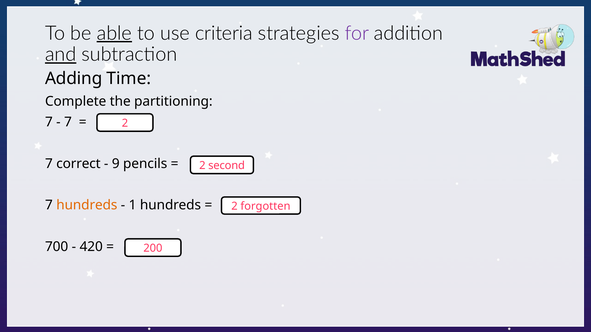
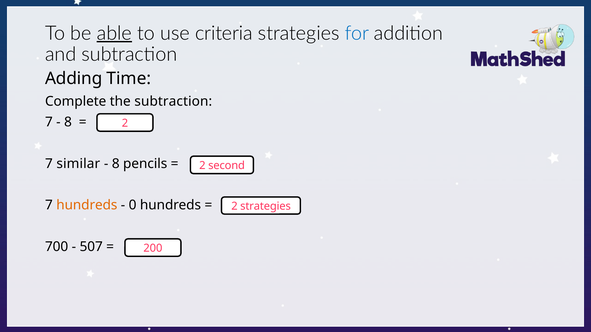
for colour: purple -> blue (357, 33)
and underline: present -> none (61, 55)
the partitioning: partitioning -> subtraction (173, 102)
7: 7 -> 8 (68, 122)
correct: correct -> similar (78, 164)
9: 9 -> 8 (116, 164)
1: 1 -> 0 (133, 205)
2 forgotten: forgotten -> strategies (266, 207)
420: 420 -> 507 (91, 247)
